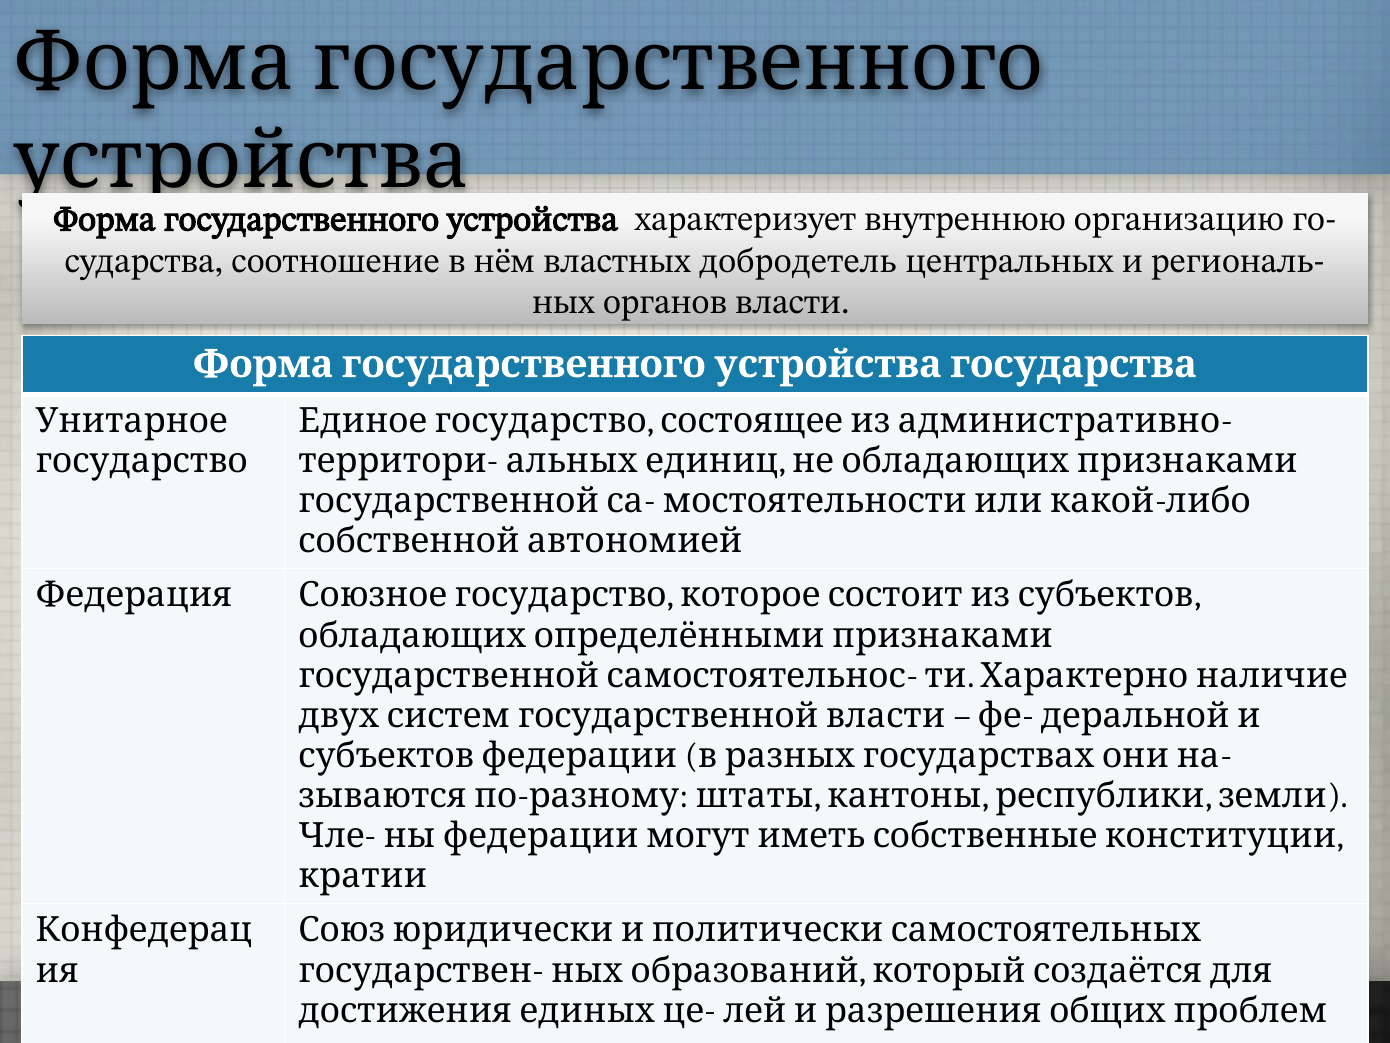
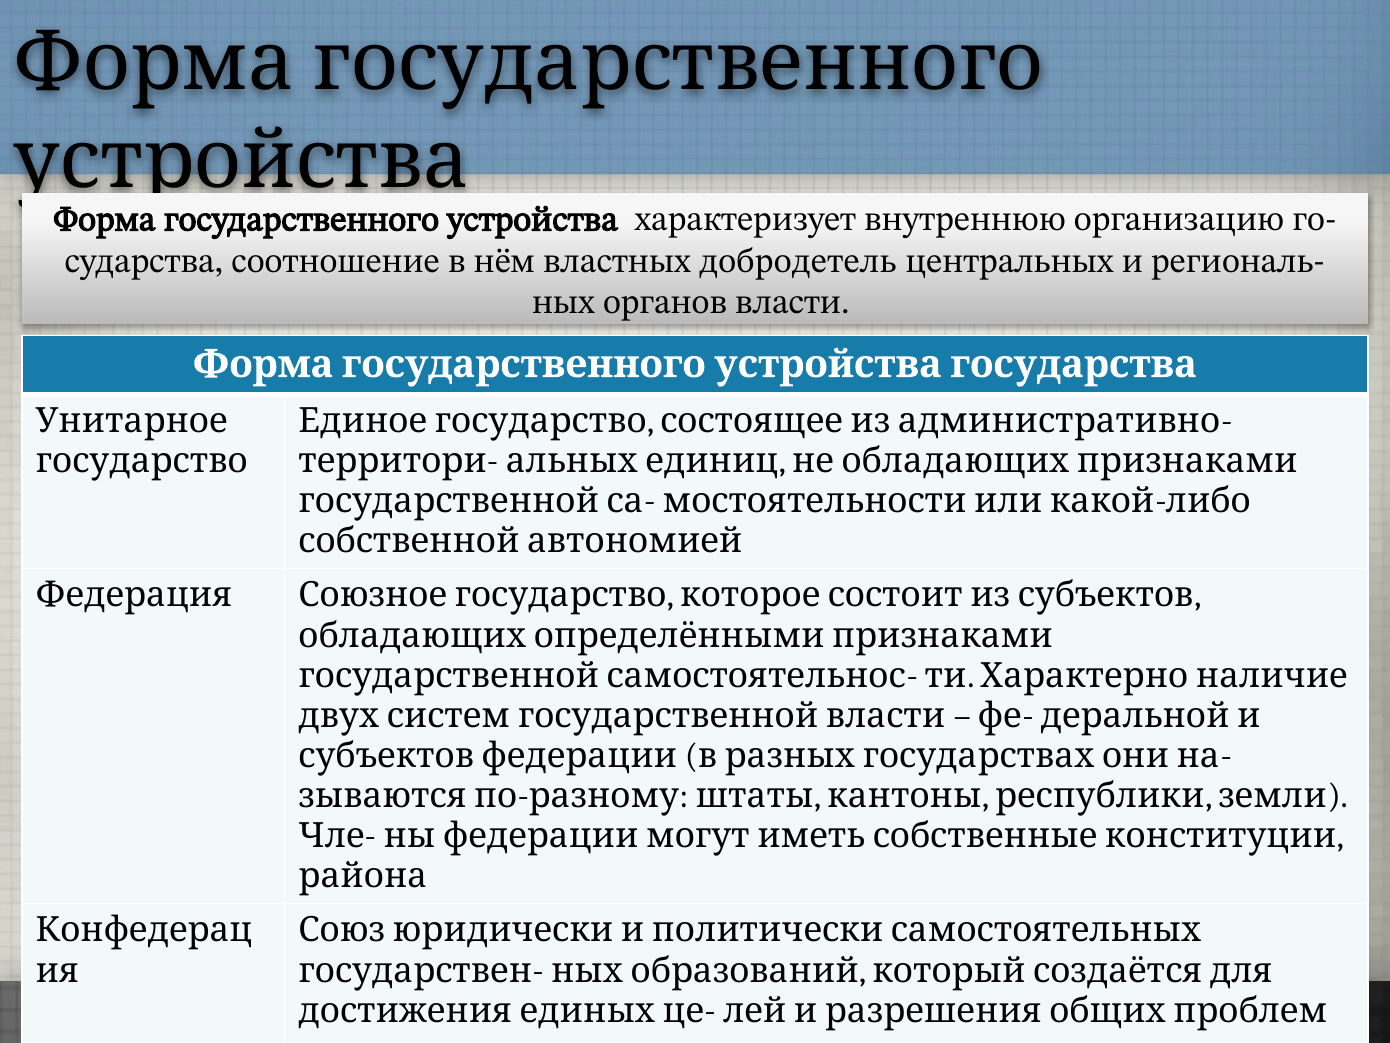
кратии: кратии -> района (363, 876)
